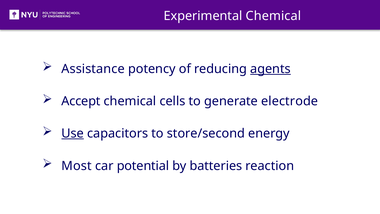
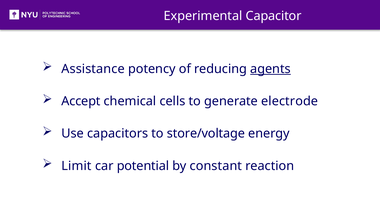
Experimental Chemical: Chemical -> Capacitor (274, 16)
Use underline: present -> none (73, 133)
store/second: store/second -> store/voltage (206, 133)
Most: Most -> Limit (77, 166)
batteries: batteries -> constant (216, 166)
